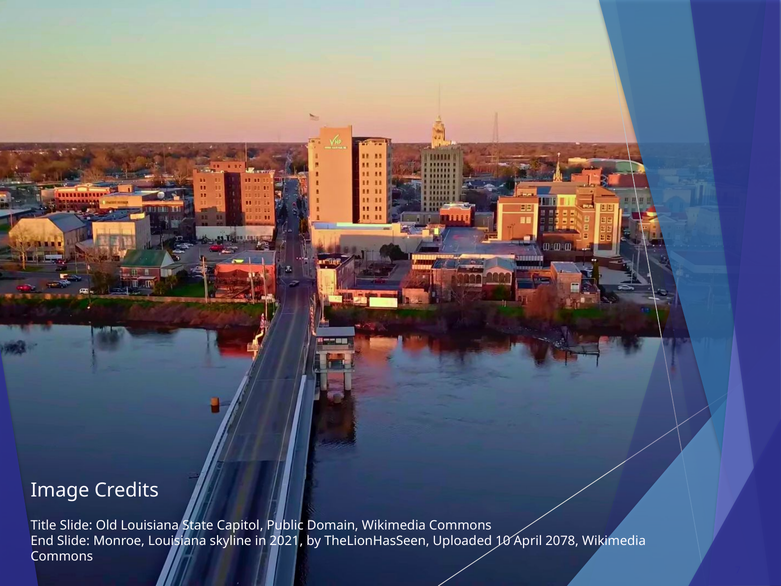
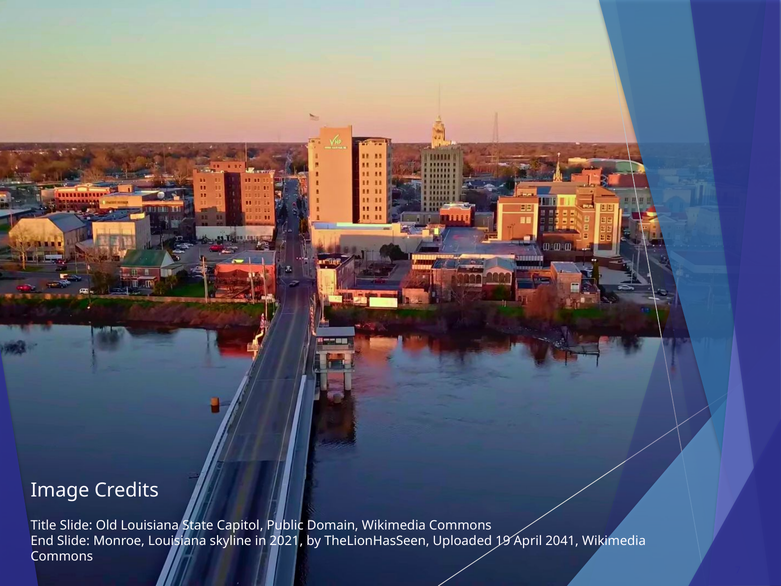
10: 10 -> 19 (503, 541)
2078: 2078 -> 2041 (562, 541)
